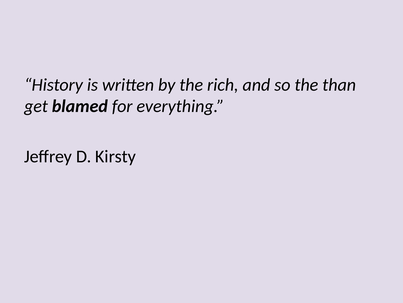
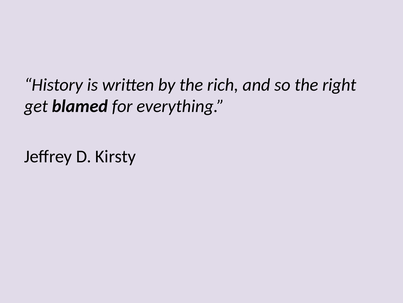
than: than -> right (339, 85)
